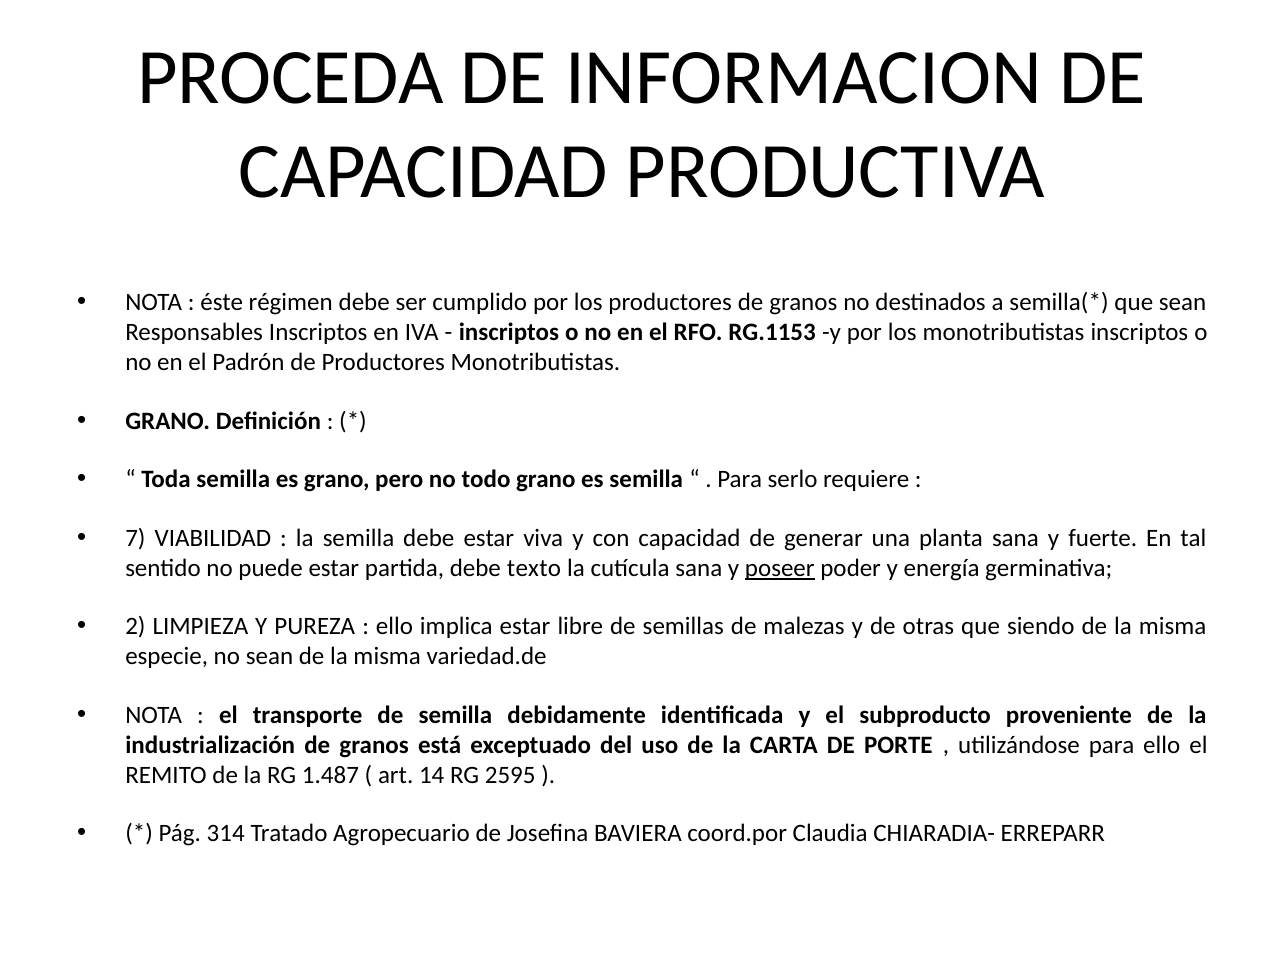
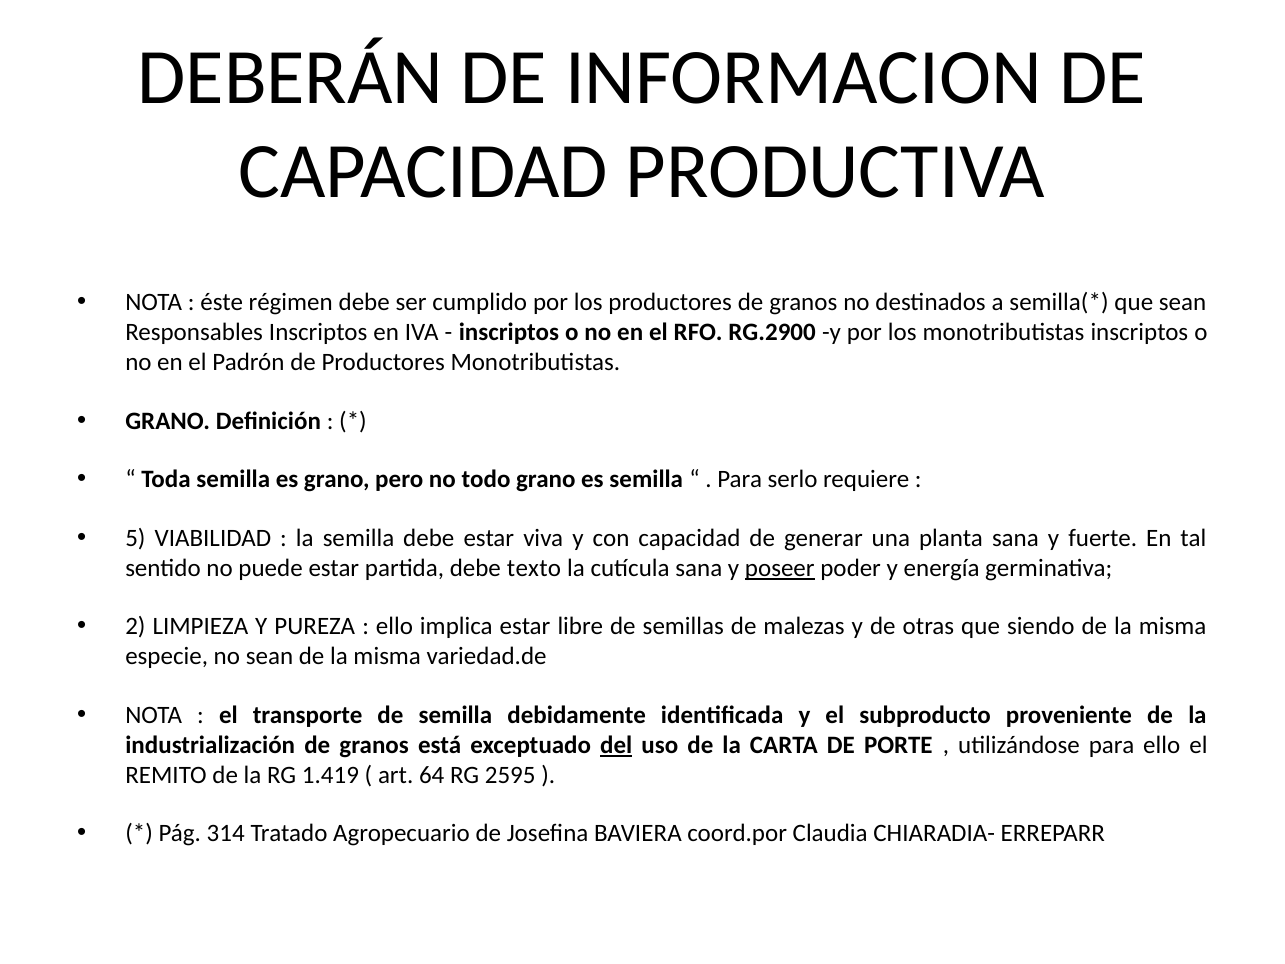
PROCEDA: PROCEDA -> DEBERÁN (290, 77)
RG.1153: RG.1153 -> RG.2900 (772, 332)
7: 7 -> 5 (135, 538)
del underline: none -> present (616, 745)
1.487: 1.487 -> 1.419 (330, 775)
14: 14 -> 64 (432, 775)
